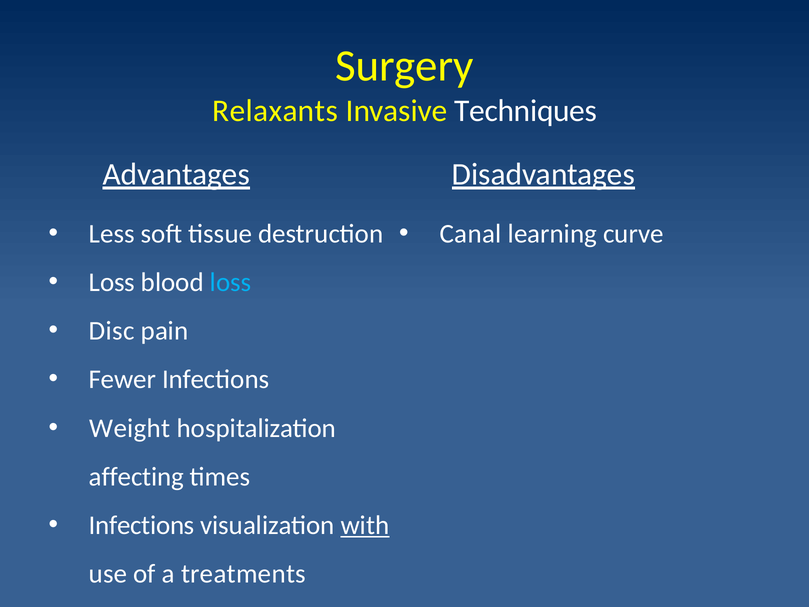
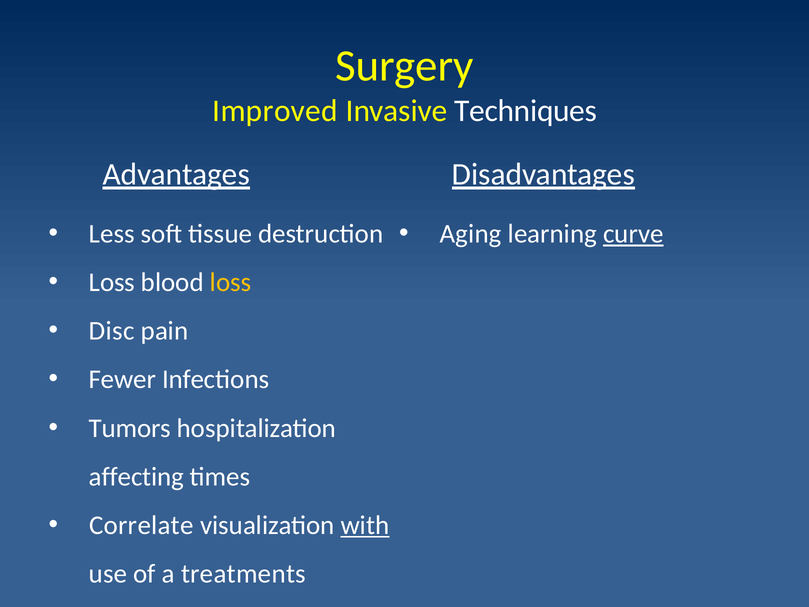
Relaxants: Relaxants -> Improved (275, 111)
Canal: Canal -> Aging (471, 234)
curve underline: none -> present (633, 234)
loss colour: light blue -> yellow (231, 282)
Weight: Weight -> Tumors (130, 428)
Infections: Infections -> Correlate (141, 525)
